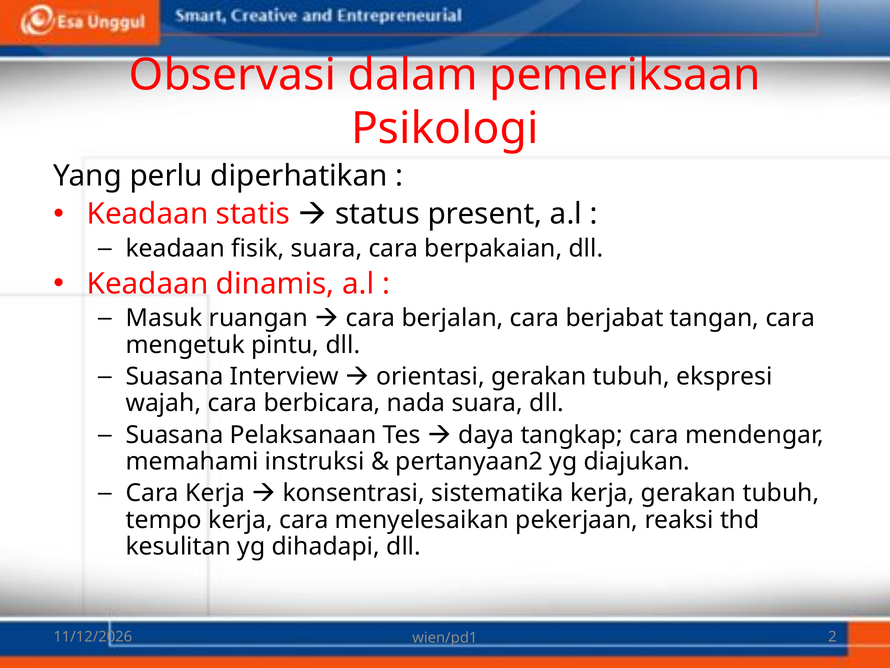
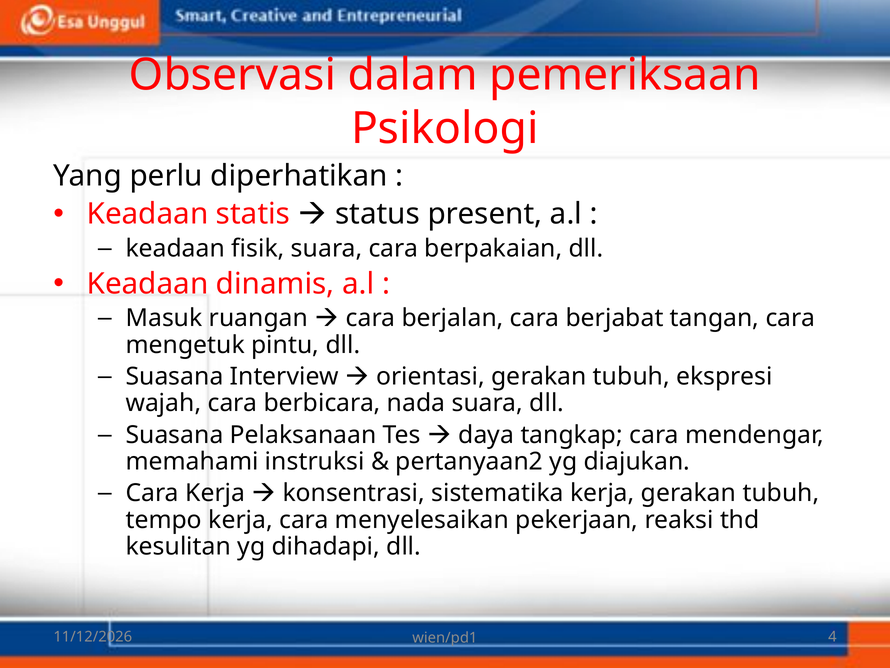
2: 2 -> 4 (832, 636)
